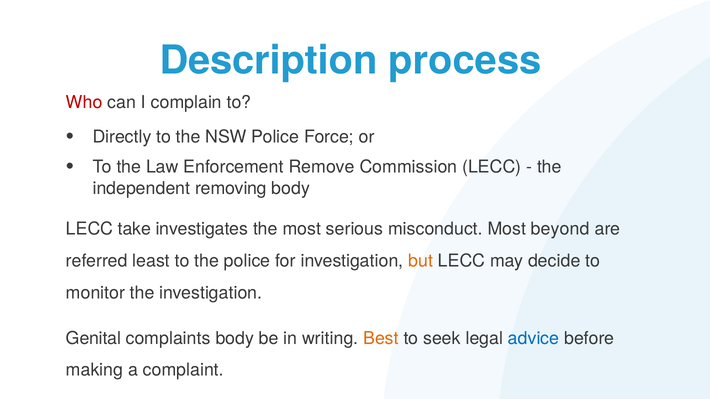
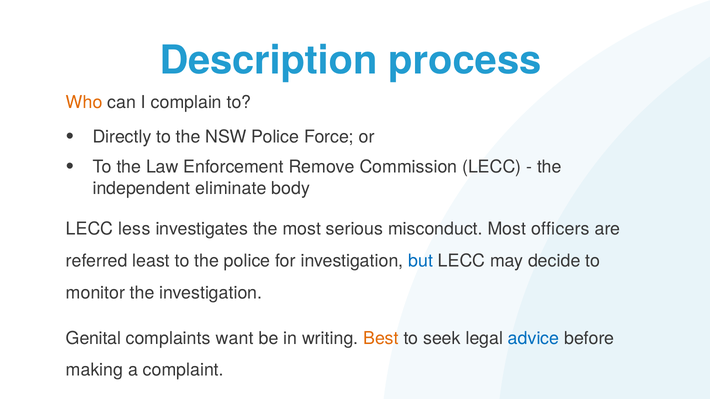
Who colour: red -> orange (84, 102)
removing: removing -> eliminate (231, 189)
take: take -> less (134, 229)
beyond: beyond -> officers (560, 229)
but colour: orange -> blue (421, 261)
complaints body: body -> want (235, 339)
